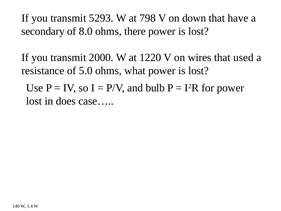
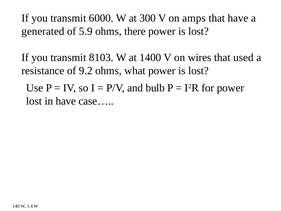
5293: 5293 -> 6000 (101, 18)
798: 798 -> 300 (148, 18)
down: down -> amps (194, 18)
secondary: secondary -> generated (43, 31)
8.0: 8.0 -> 5.9 (86, 31)
2000: 2000 -> 8103 (101, 57)
1220: 1220 -> 1400 (150, 57)
5.0: 5.0 -> 9.2 (86, 71)
in does: does -> have (66, 101)
